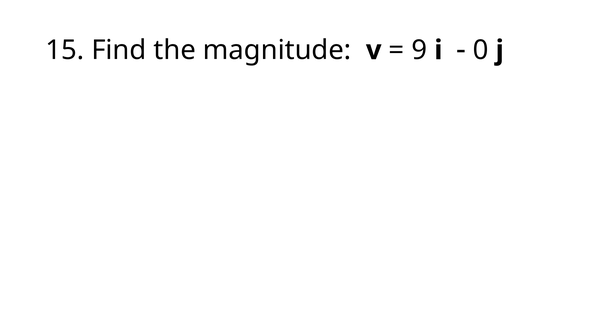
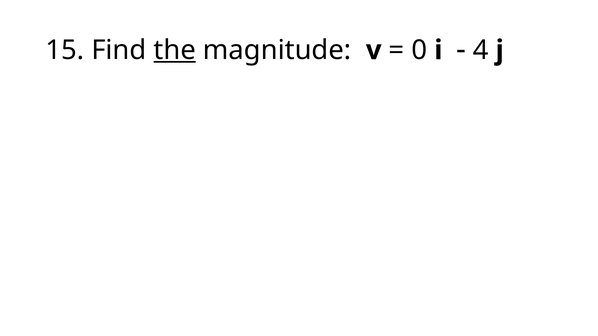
the underline: none -> present (175, 50)
9: 9 -> 0 (419, 50)
0: 0 -> 4 (481, 50)
